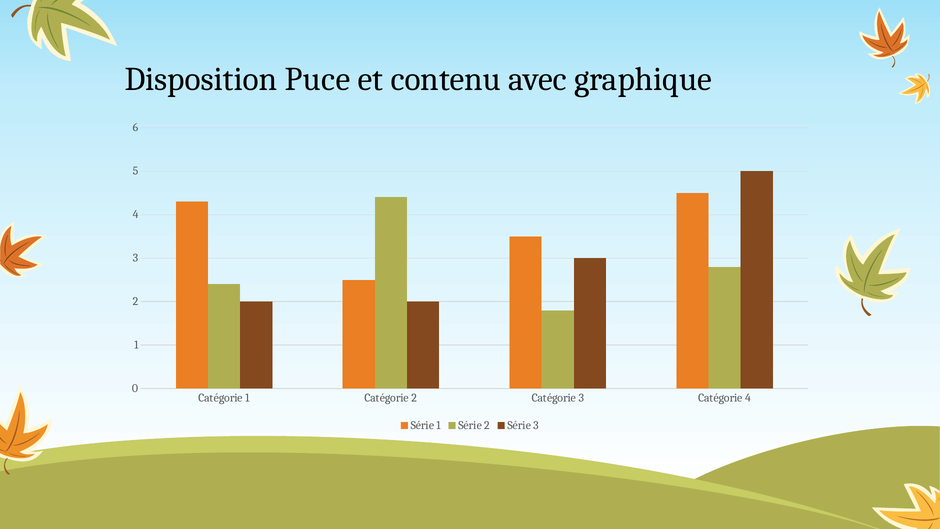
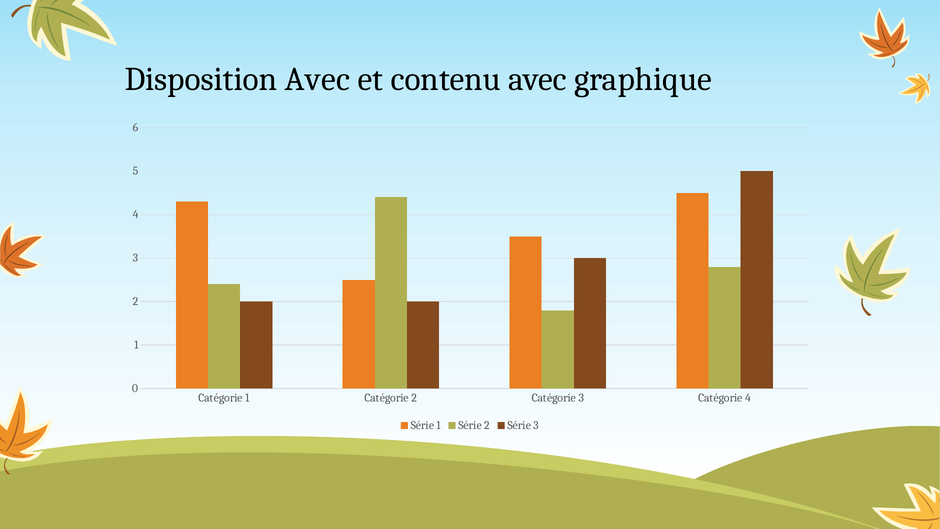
Disposition Puce: Puce -> Avec (317, 79)
